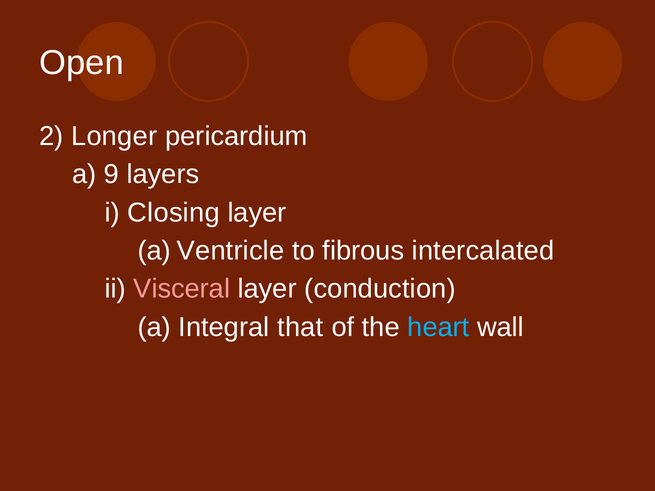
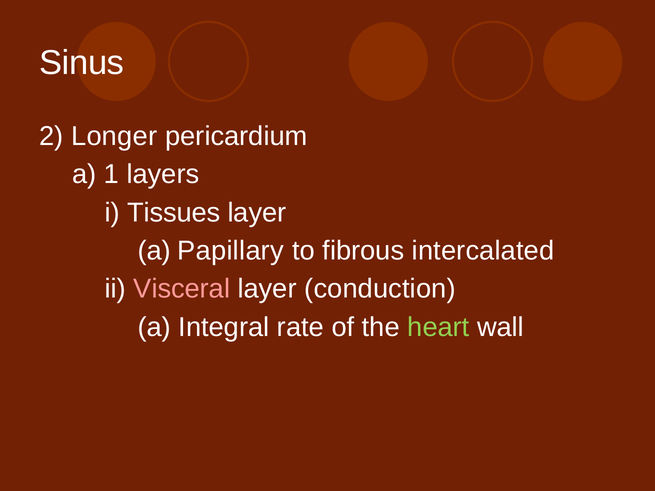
Open: Open -> Sinus (82, 63)
9: 9 -> 1 (111, 174)
Closing: Closing -> Tissues (174, 213)
Ventricle: Ventricle -> Papillary (231, 251)
that: that -> rate (300, 327)
heart colour: light blue -> light green (438, 327)
